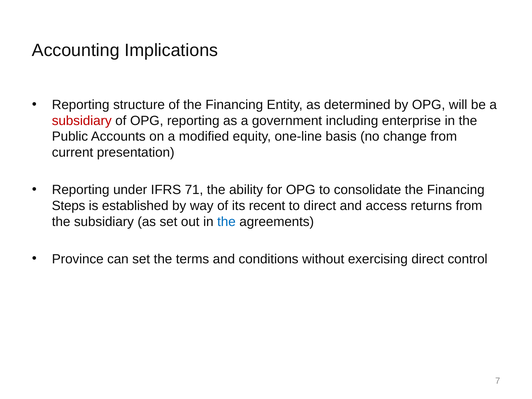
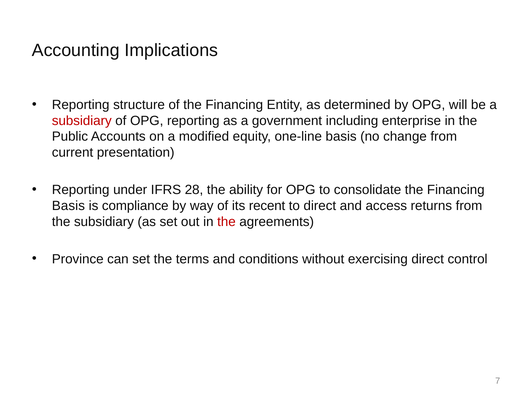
71: 71 -> 28 (194, 190)
Steps: Steps -> Basis (68, 206)
established: established -> compliance (135, 206)
the colour: blue -> red (226, 222)
